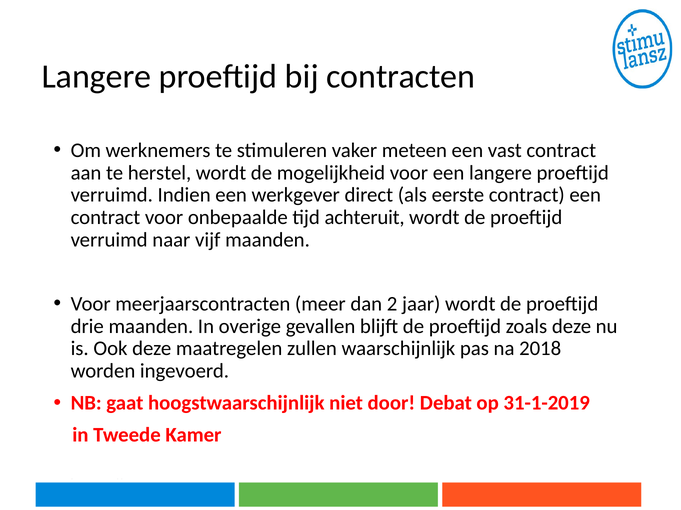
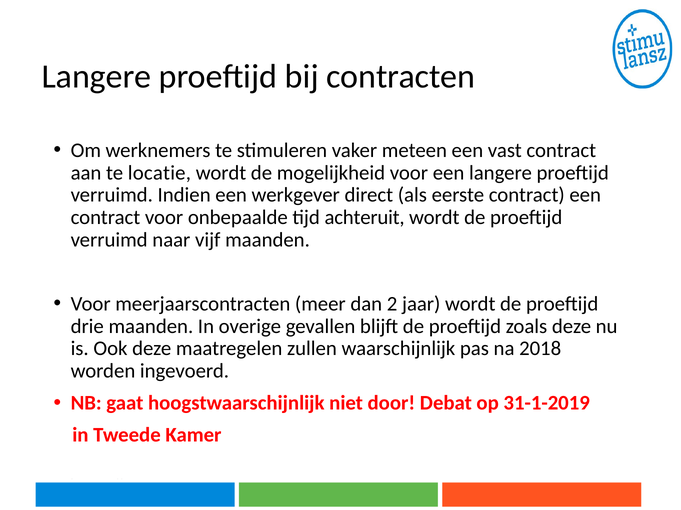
herstel: herstel -> locatie (159, 173)
